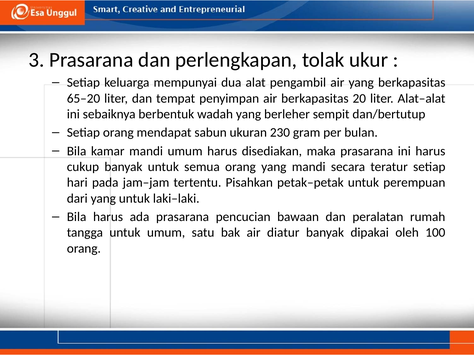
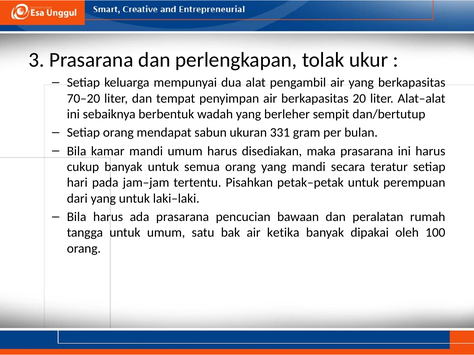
65–20: 65–20 -> 70–20 (84, 99)
230: 230 -> 331 (280, 133)
diatur: diatur -> ketika (283, 233)
